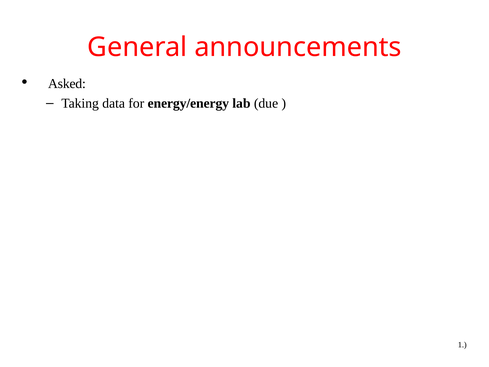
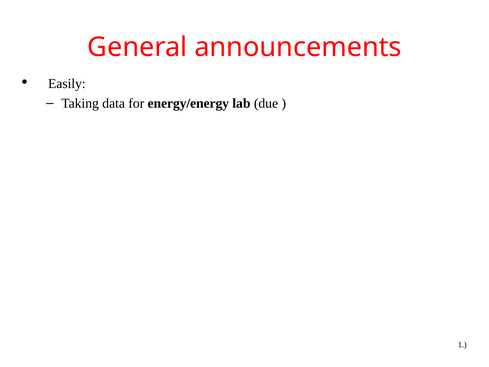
Asked: Asked -> Easily (67, 84)
